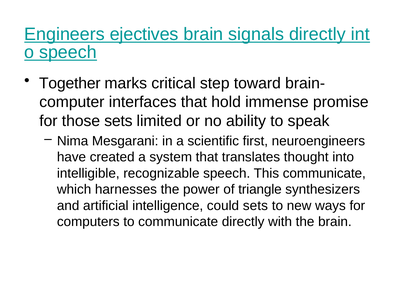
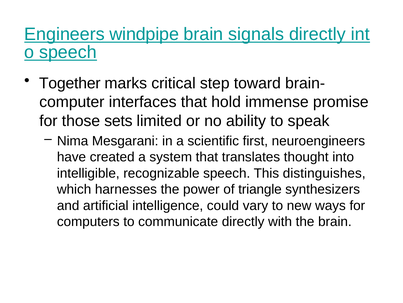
ejectives: ejectives -> windpipe (144, 34)
This communicate: communicate -> distinguishes (324, 173)
could sets: sets -> vary (255, 205)
